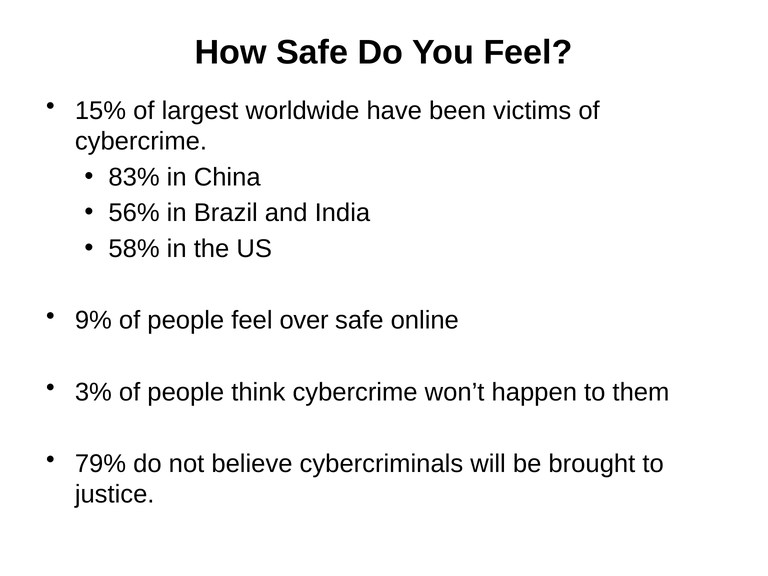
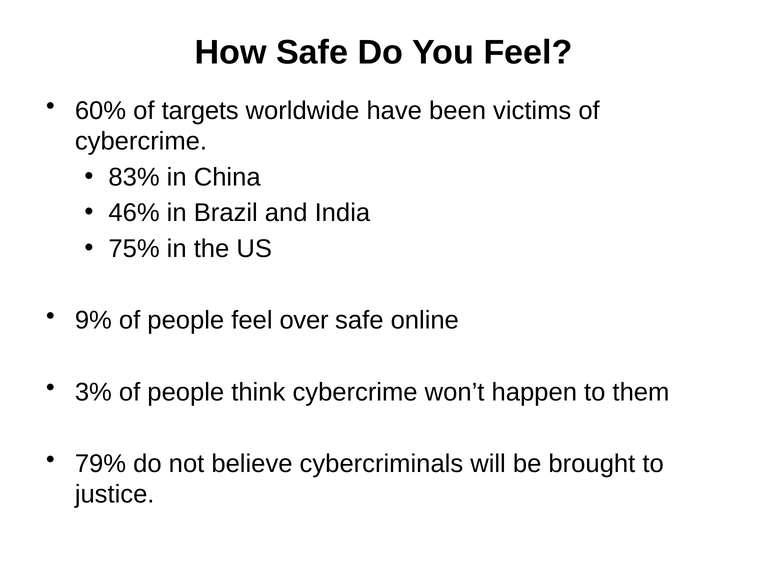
15%: 15% -> 60% (101, 111)
largest: largest -> targets (200, 111)
56%: 56% -> 46% (134, 213)
58%: 58% -> 75% (134, 249)
